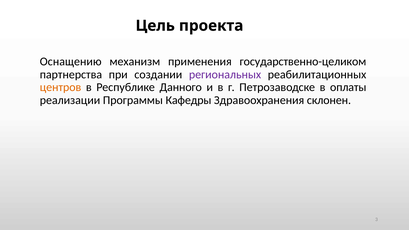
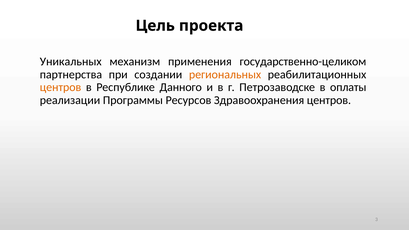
Оснащению: Оснащению -> Уникальных (71, 62)
региональных colour: purple -> orange (225, 74)
Кафедры: Кафедры -> Ресурсов (188, 100)
Здравоохранения склонен: склонен -> центров (329, 100)
